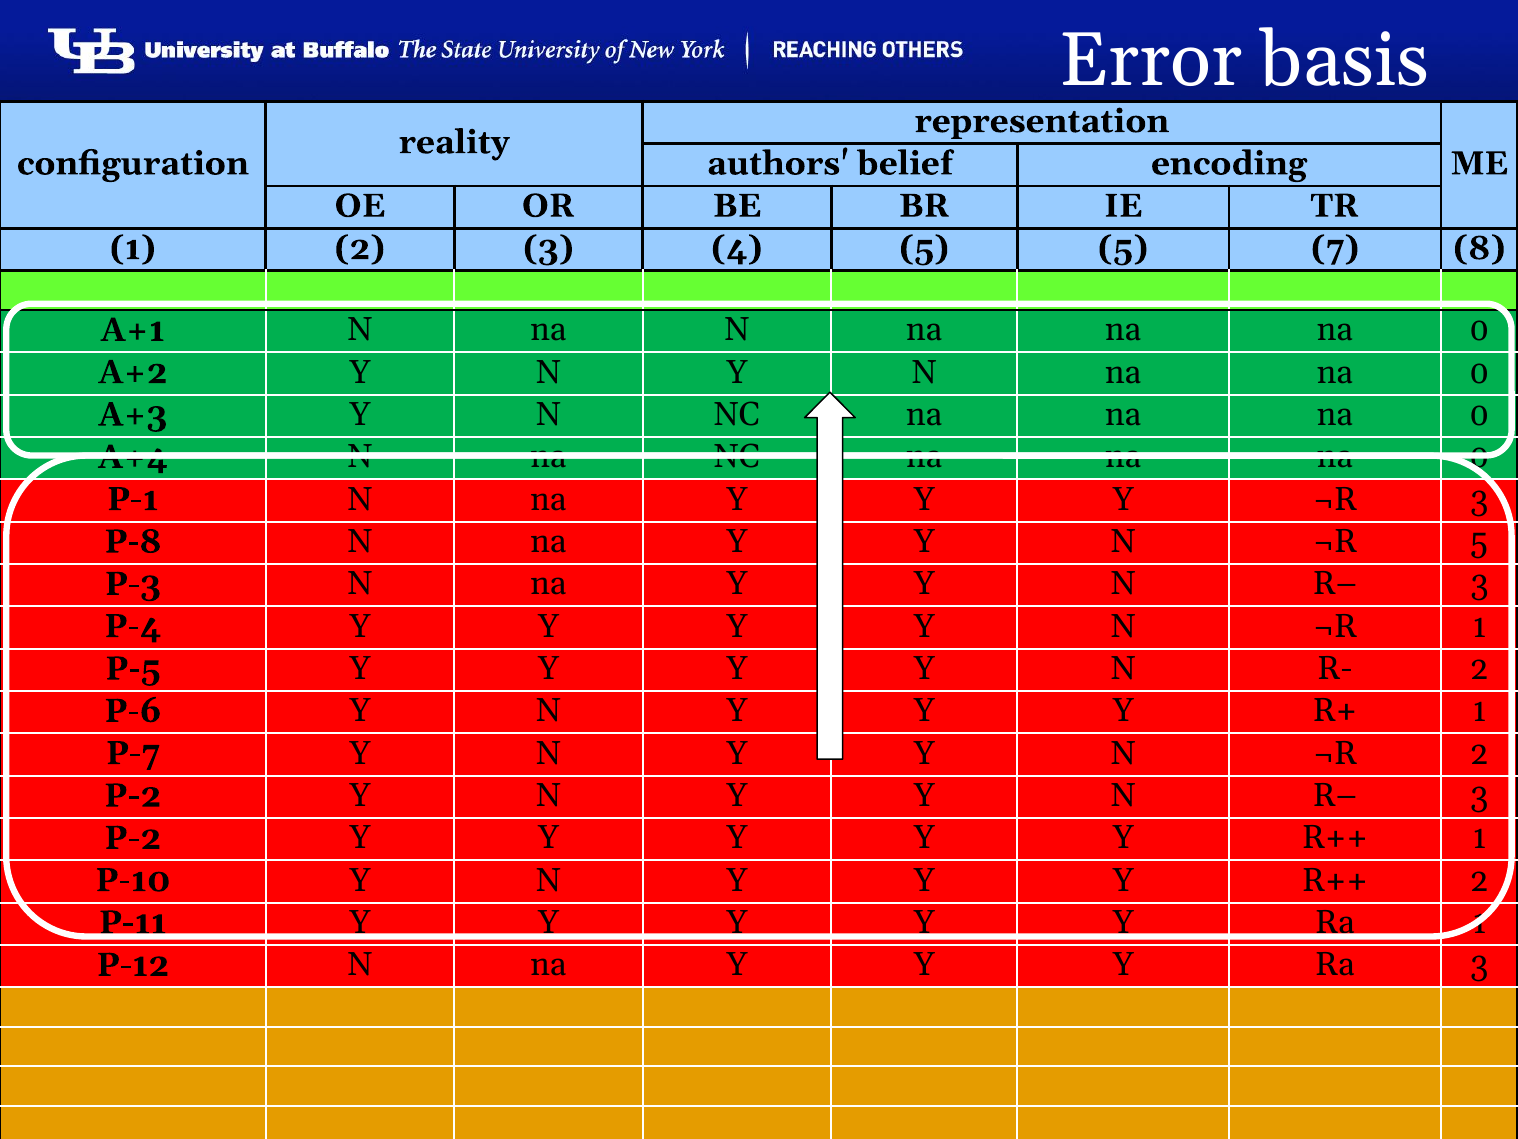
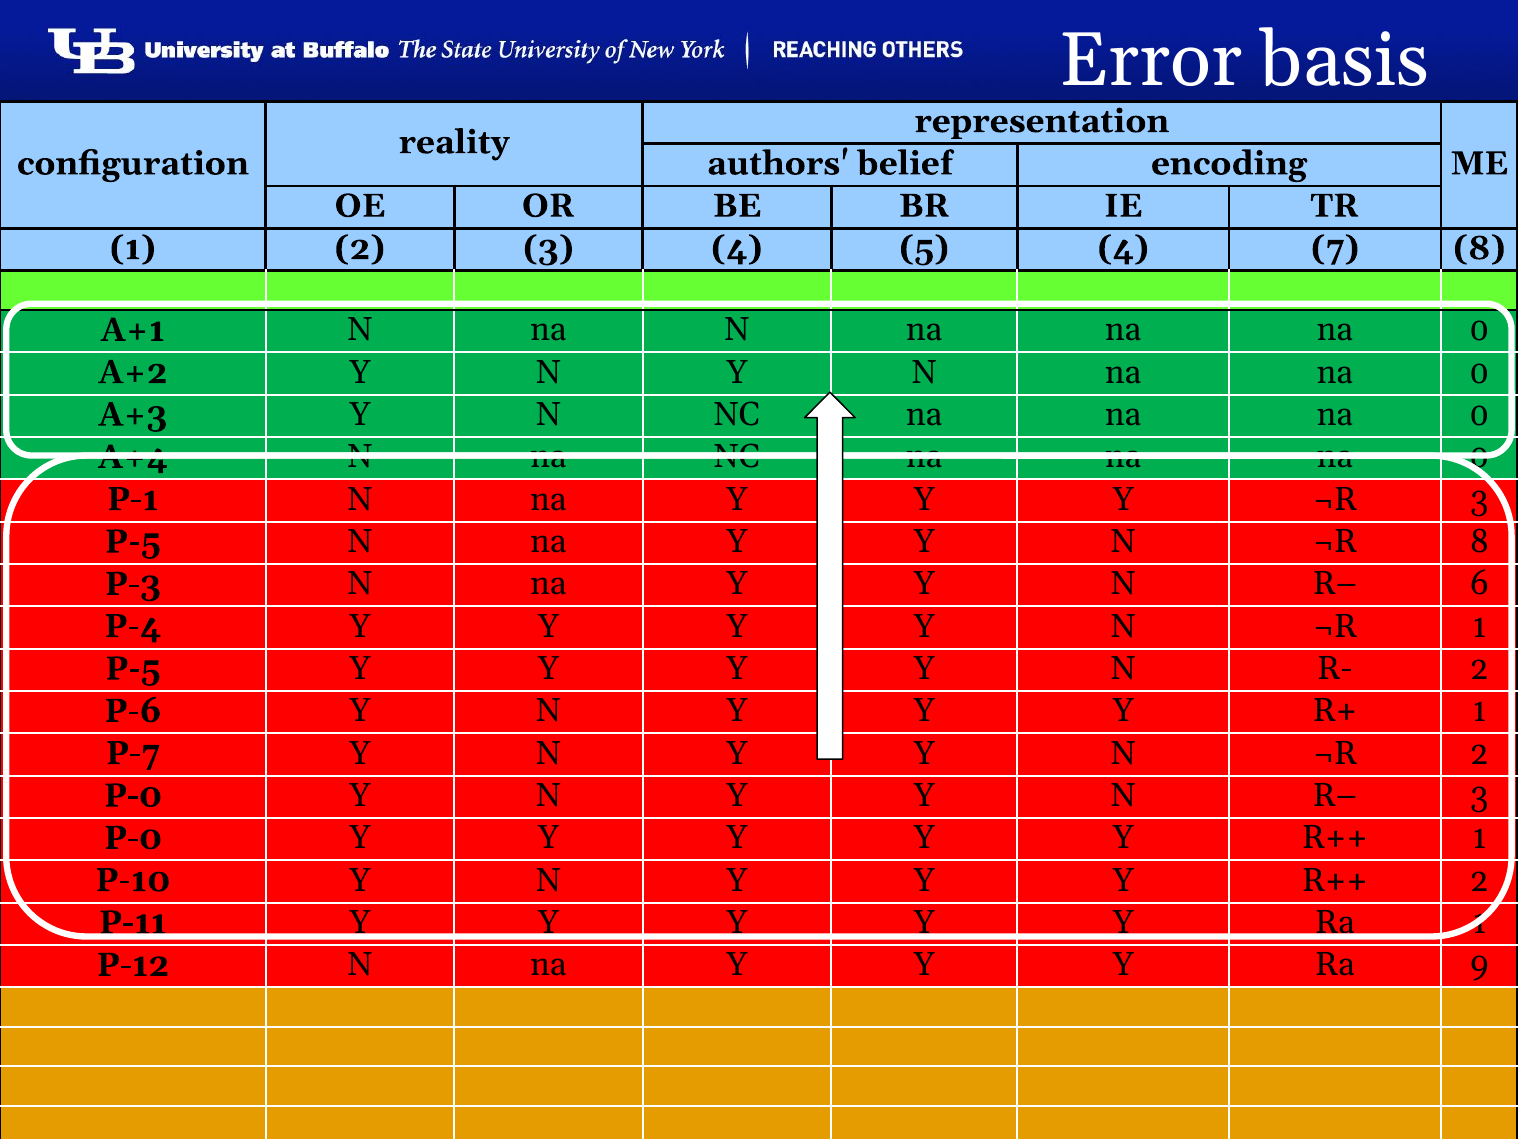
5 5: 5 -> 4 (1123, 248)
P-8: P-8 -> P-5 (133, 541)
¬R 5: 5 -> 8 (1480, 541)
3: 3 -> 6 (1480, 584)
P-2: P-2 -> P-0 (133, 795)
P-2: P-2 -> P-0 (133, 838)
Ra 3: 3 -> 9 (1479, 964)
